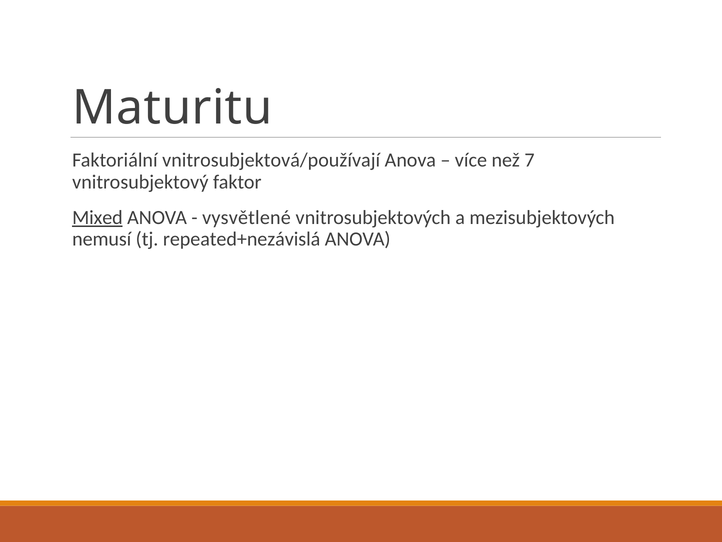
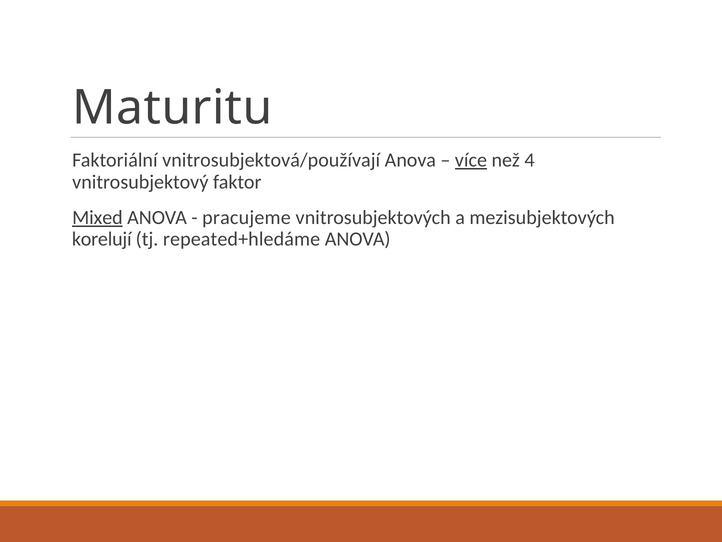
více underline: none -> present (471, 160)
7: 7 -> 4 (530, 160)
vysvětlené: vysvětlené -> pracujeme (246, 217)
nemusí: nemusí -> korelují (102, 239)
repeated+nezávislá: repeated+nezávislá -> repeated+hledáme (242, 239)
